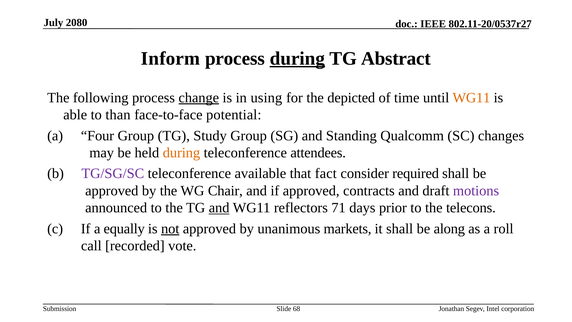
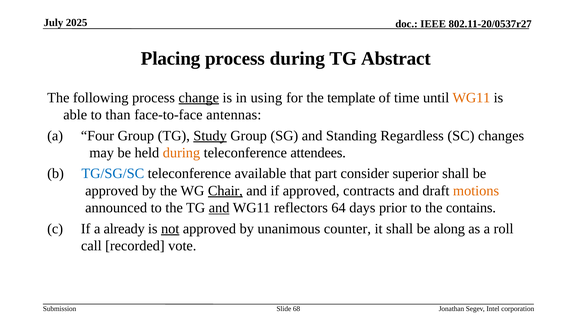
2080: 2080 -> 2025 (77, 23)
Inform: Inform -> Placing (171, 58)
during underline: present -> none (297, 58)
depicted: depicted -> template (351, 98)
potential: potential -> antennas (234, 115)
Study underline: none -> present (210, 136)
Qualcomm: Qualcomm -> Regardless (412, 136)
TG/SG/SC colour: purple -> blue (113, 173)
fact: fact -> part (326, 173)
required: required -> superior (416, 173)
Chair underline: none -> present (225, 191)
motions colour: purple -> orange (476, 191)
71: 71 -> 64 (339, 208)
telecons: telecons -> contains (471, 208)
equally: equally -> already (124, 228)
markets: markets -> counter (347, 228)
